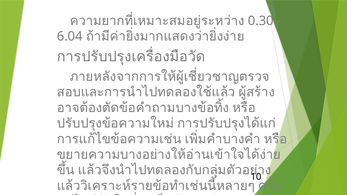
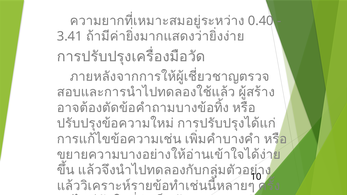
0.30: 0.30 -> 0.40 (261, 21)
6.04: 6.04 -> 3.41 (70, 36)
